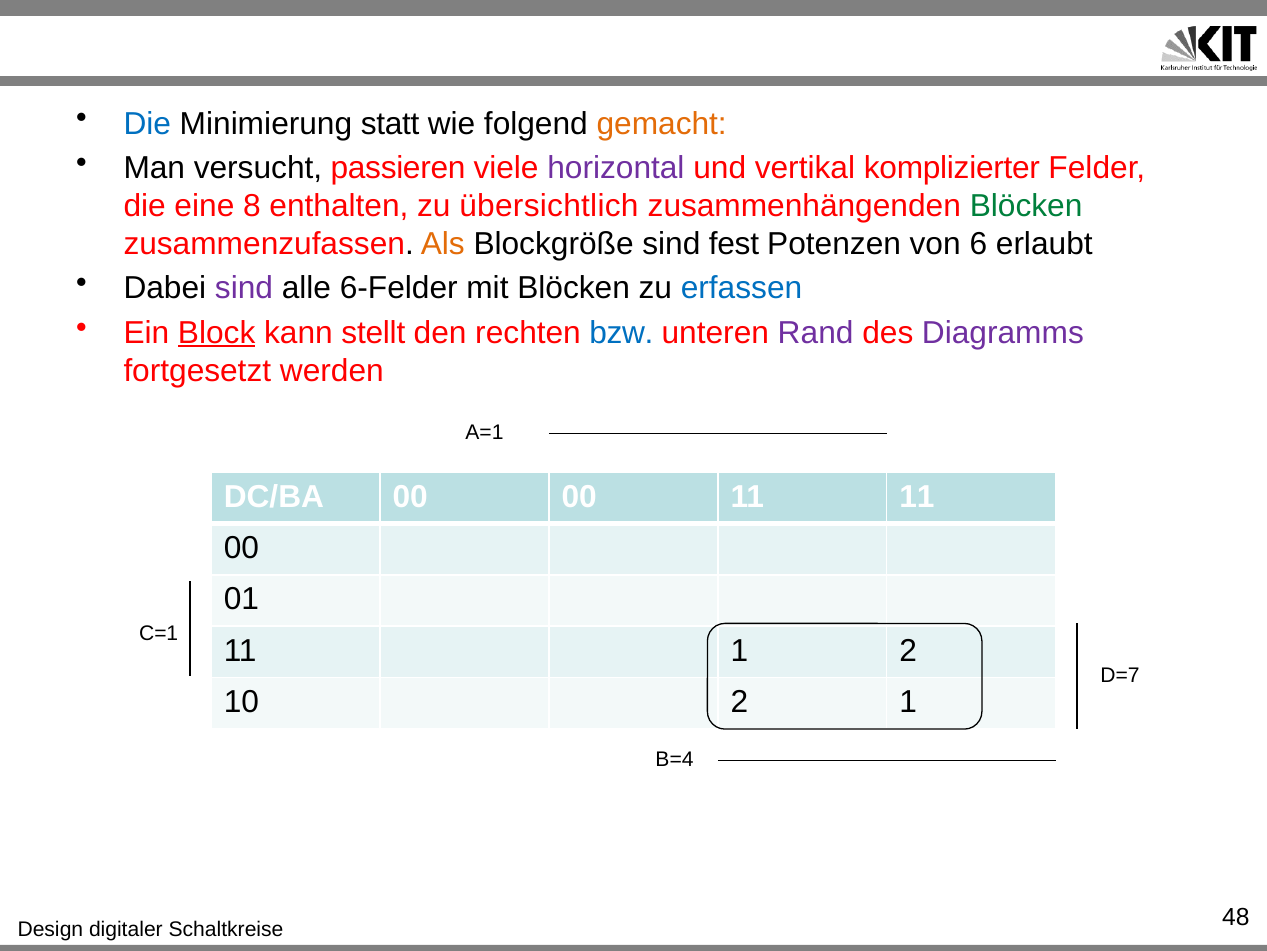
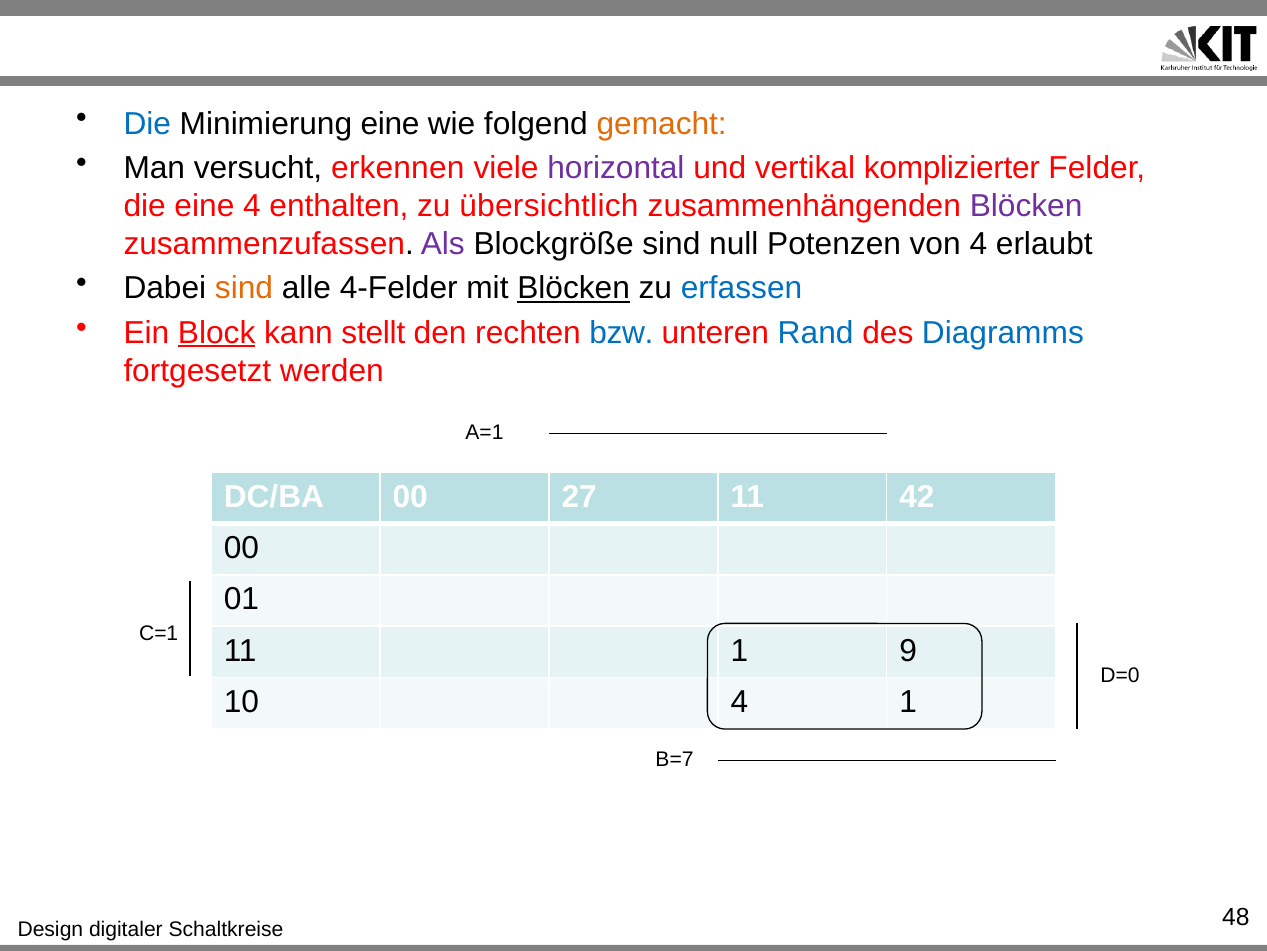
Minimierung statt: statt -> eine (390, 123)
passieren: passieren -> erkennen (398, 168)
eine 8: 8 -> 4 (252, 206)
Blöcken colour: green -> purple (1026, 206)
Als colour: orange -> purple (443, 244)
fest: fest -> null (734, 244)
von 6: 6 -> 4 (978, 244)
sind colour: purple -> orange (244, 288)
6-Felder: 6-Felder -> 4-Felder (399, 288)
Blöcken underline: none -> present (574, 288)
Rand colour: purple -> blue (816, 333)
Diagramms colour: purple -> blue (1003, 333)
00 00: 00 -> 27 (579, 496)
11 11: 11 -> 42 (917, 496)
1 2: 2 -> 9 (908, 650)
D=7: D=7 -> D=0 (1120, 675)
10 2: 2 -> 4 (739, 702)
B=4: B=4 -> B=7 (674, 759)
